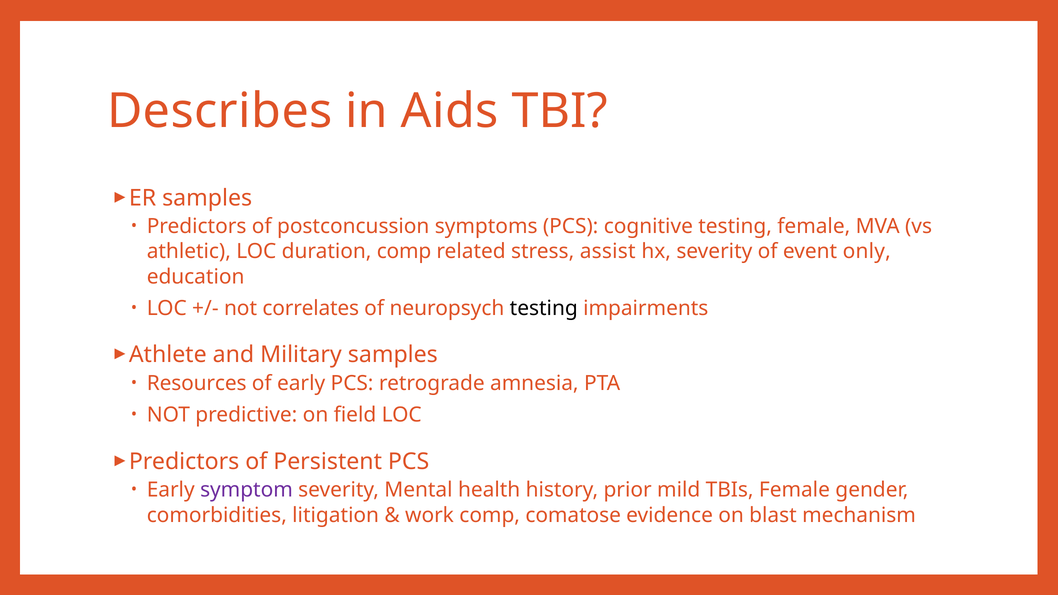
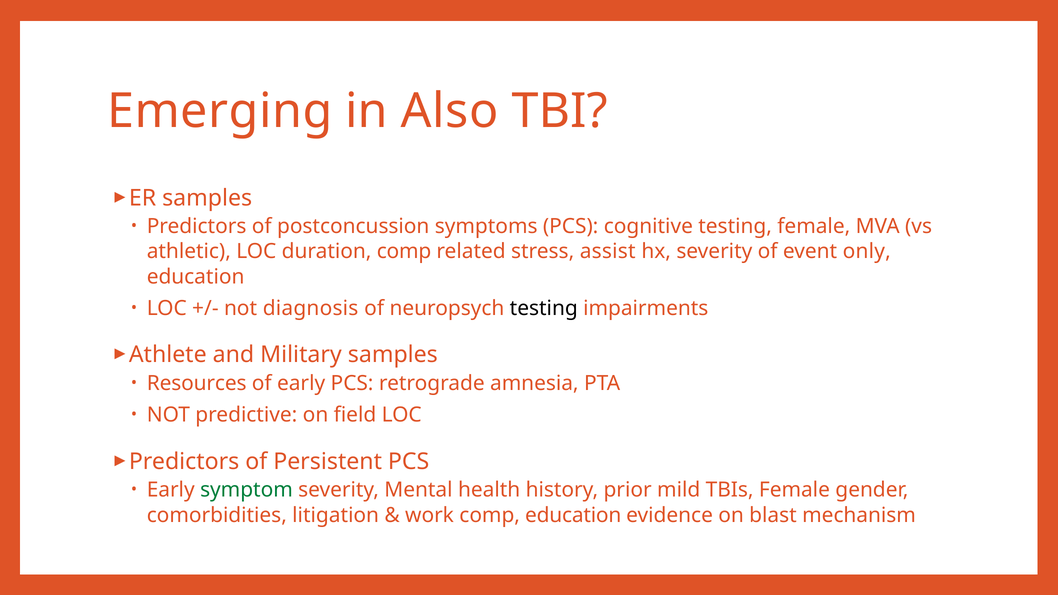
Describes: Describes -> Emerging (220, 111)
Aids: Aids -> Also (450, 111)
correlates: correlates -> diagnosis (311, 308)
symptom colour: purple -> green (246, 490)
comp comatose: comatose -> education (573, 515)
